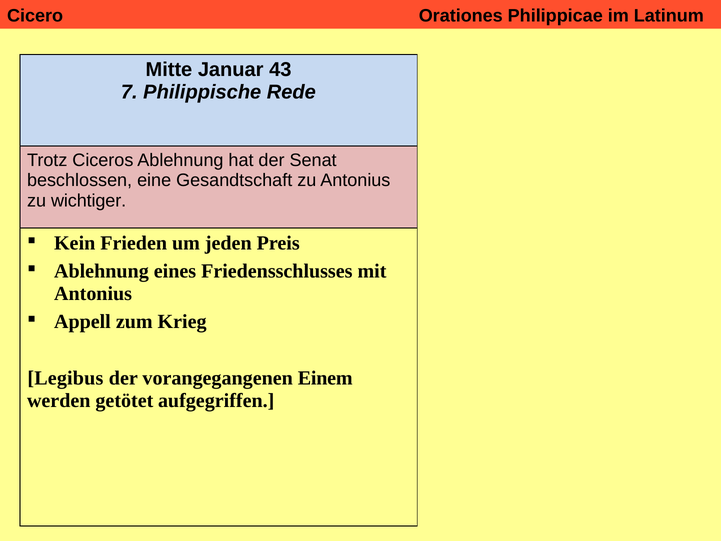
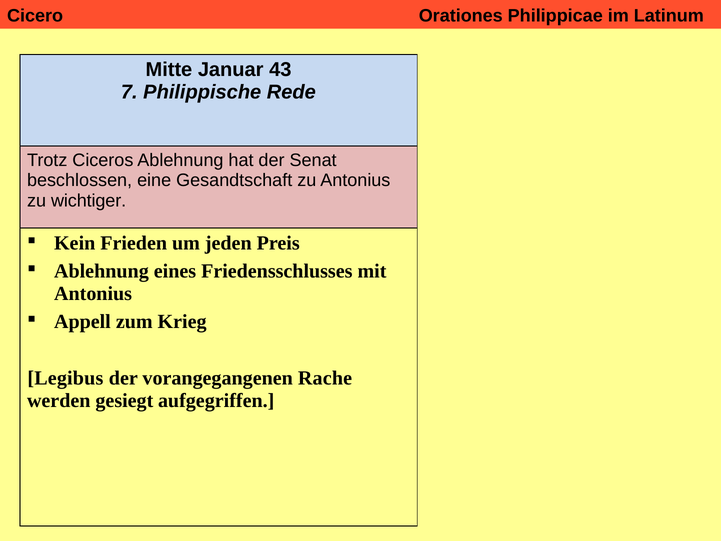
Einem: Einem -> Rache (325, 378)
getötet: getötet -> gesiegt (124, 400)
